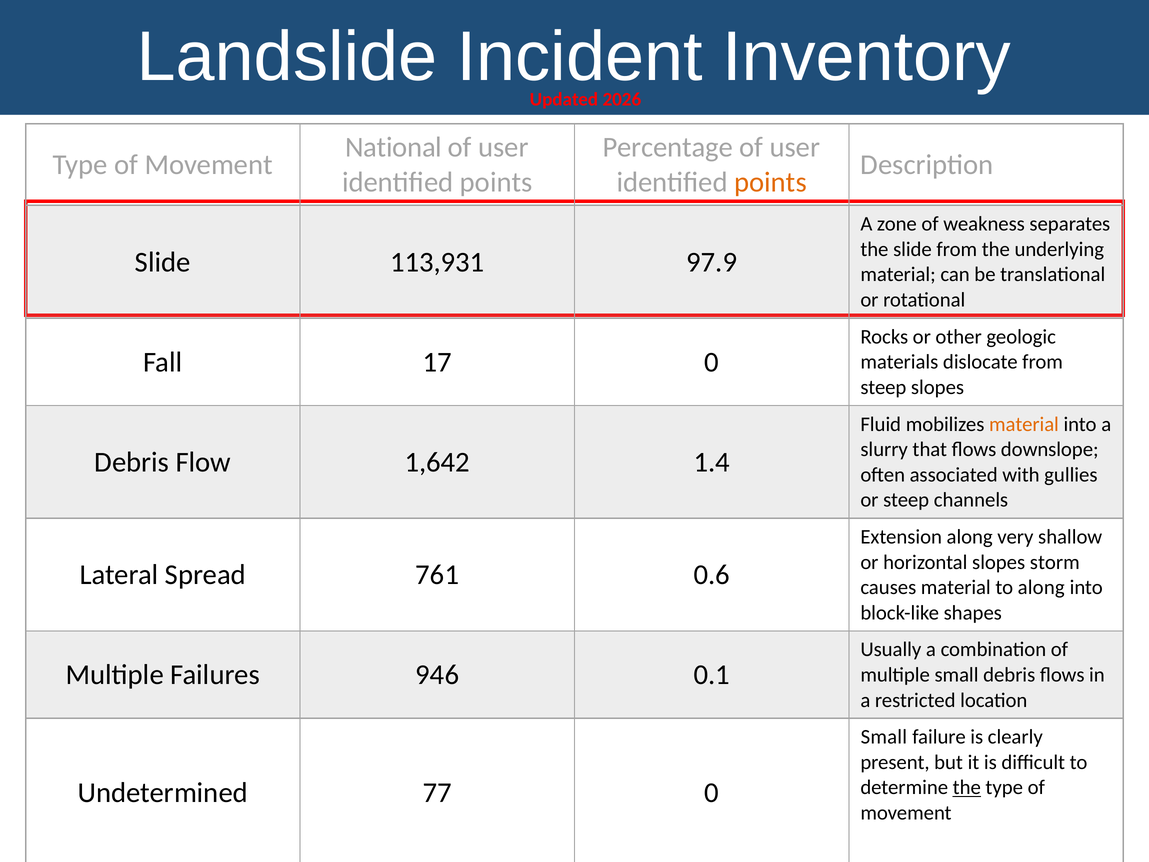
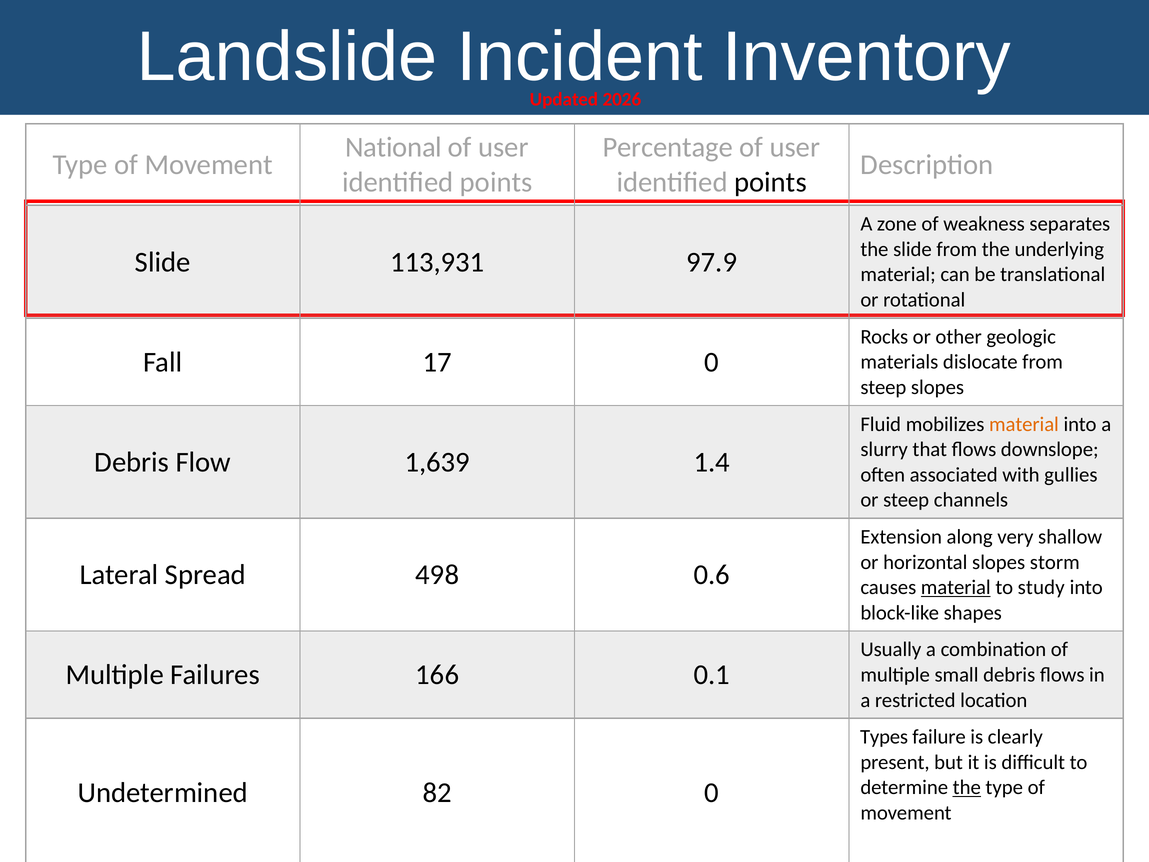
points colour: orange -> black (771, 182)
1,642: 1,642 -> 1,639 (437, 462)
761: 761 -> 498 (437, 575)
material underline: none -> present (956, 587)
to along: along -> study (1041, 587)
946: 946 -> 166 (437, 675)
Small: Small -> Types (884, 737)
77: 77 -> 82 (437, 792)
